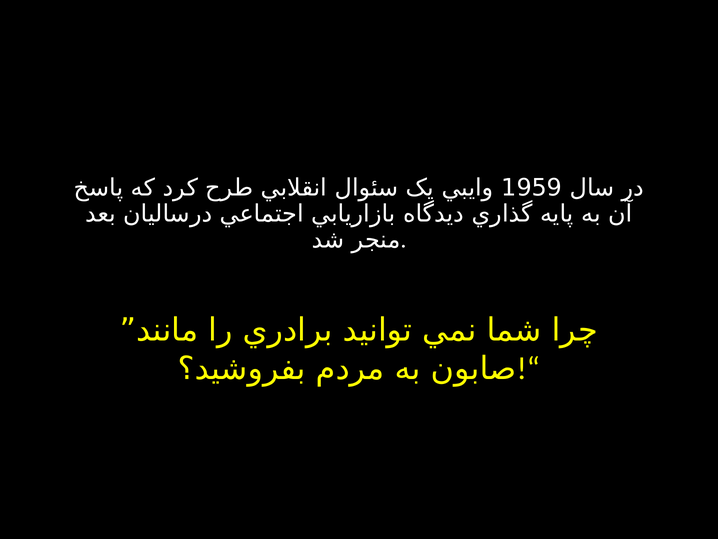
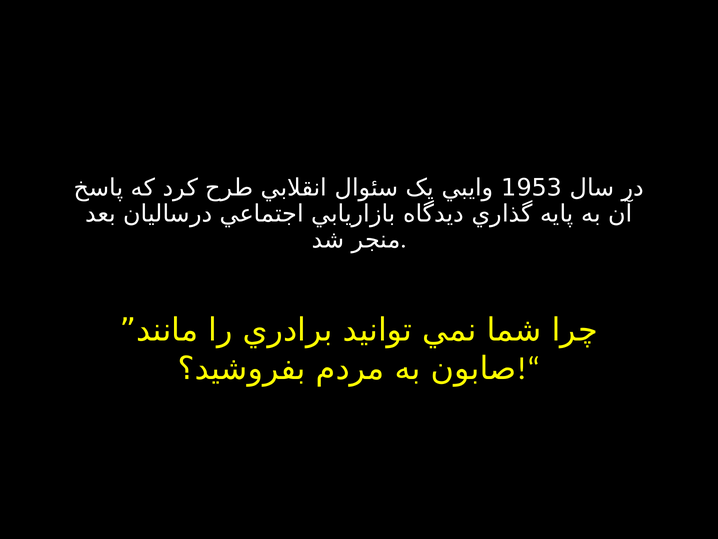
1959: 1959 -> 1953 (532, 188)
